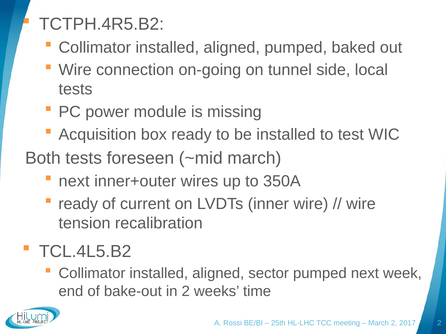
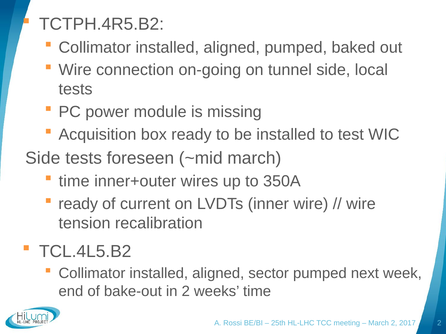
Both: Both -> Side (43, 158)
next: next -> time (74, 181)
